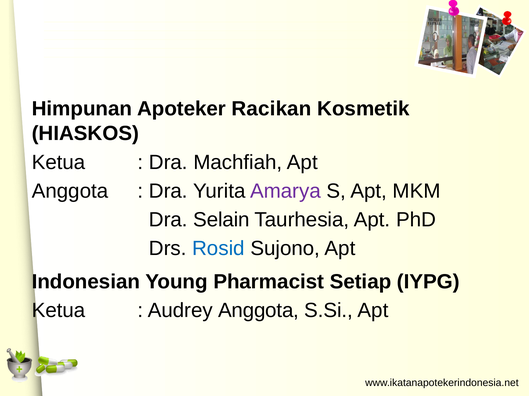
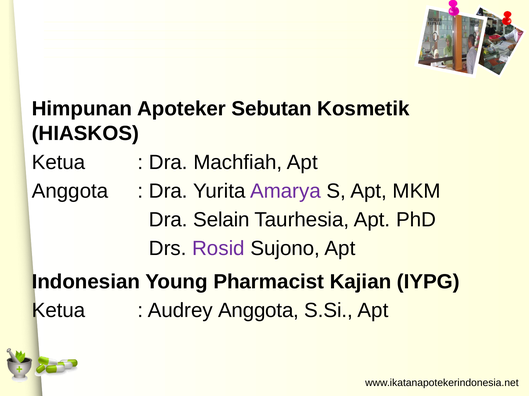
Racikan: Racikan -> Sebutan (272, 109)
Rosid colour: blue -> purple (218, 249)
Setiap: Setiap -> Kajian (361, 282)
